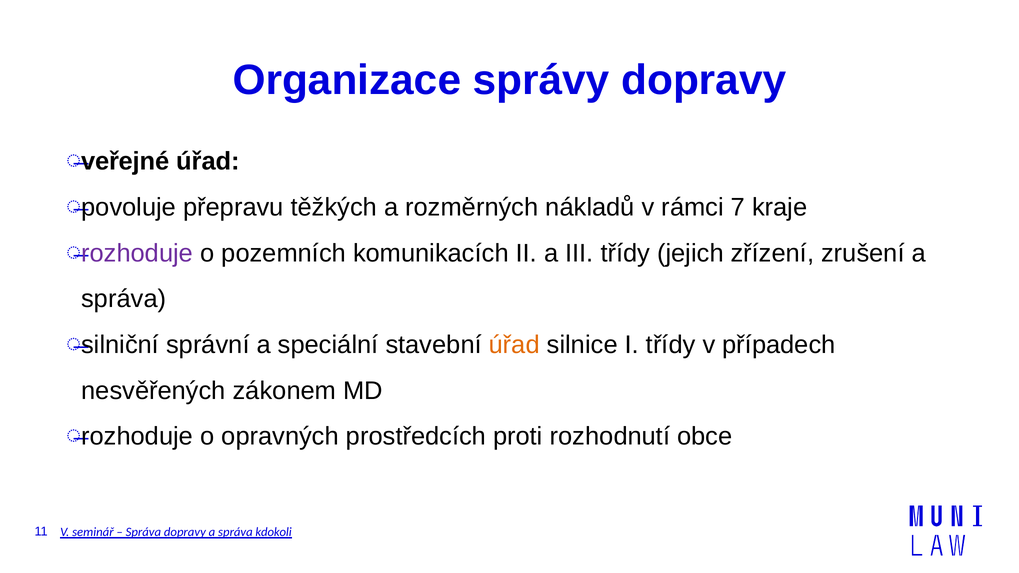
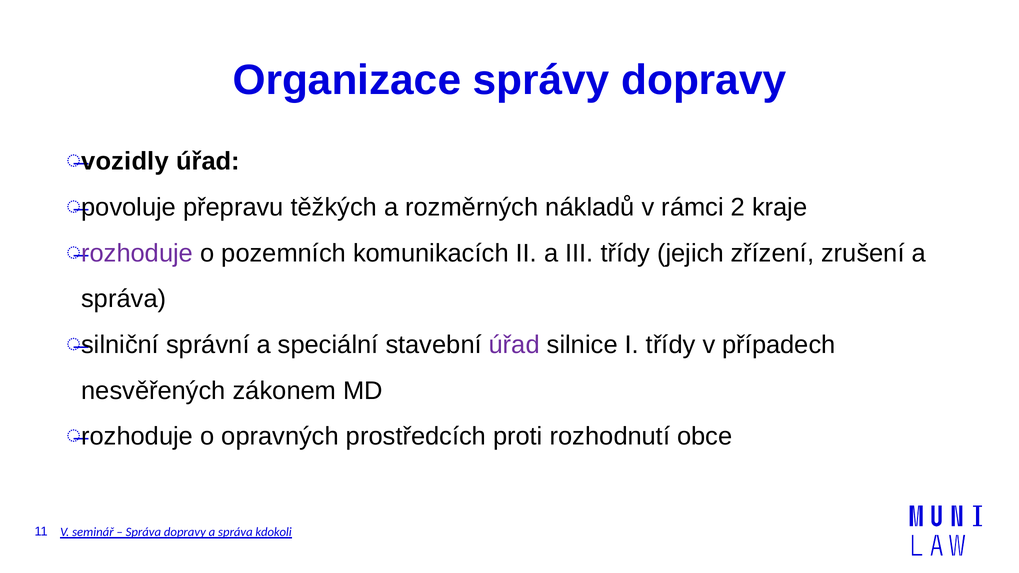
veřejné: veřejné -> vozidly (125, 161)
7: 7 -> 2 (738, 207)
úřad colour: orange -> purple (514, 345)
